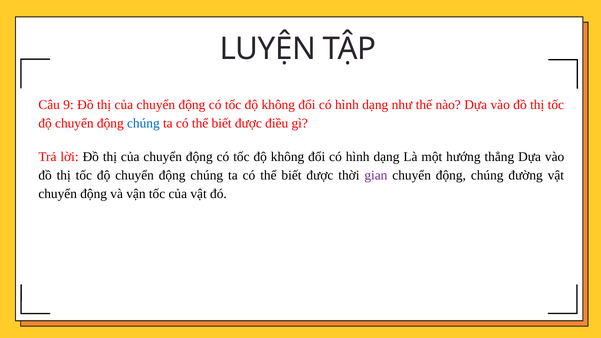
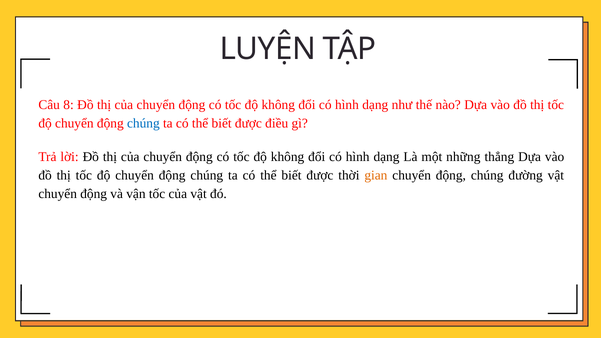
9: 9 -> 8 (69, 105)
hướng: hướng -> những (463, 157)
gian colour: purple -> orange (376, 175)
